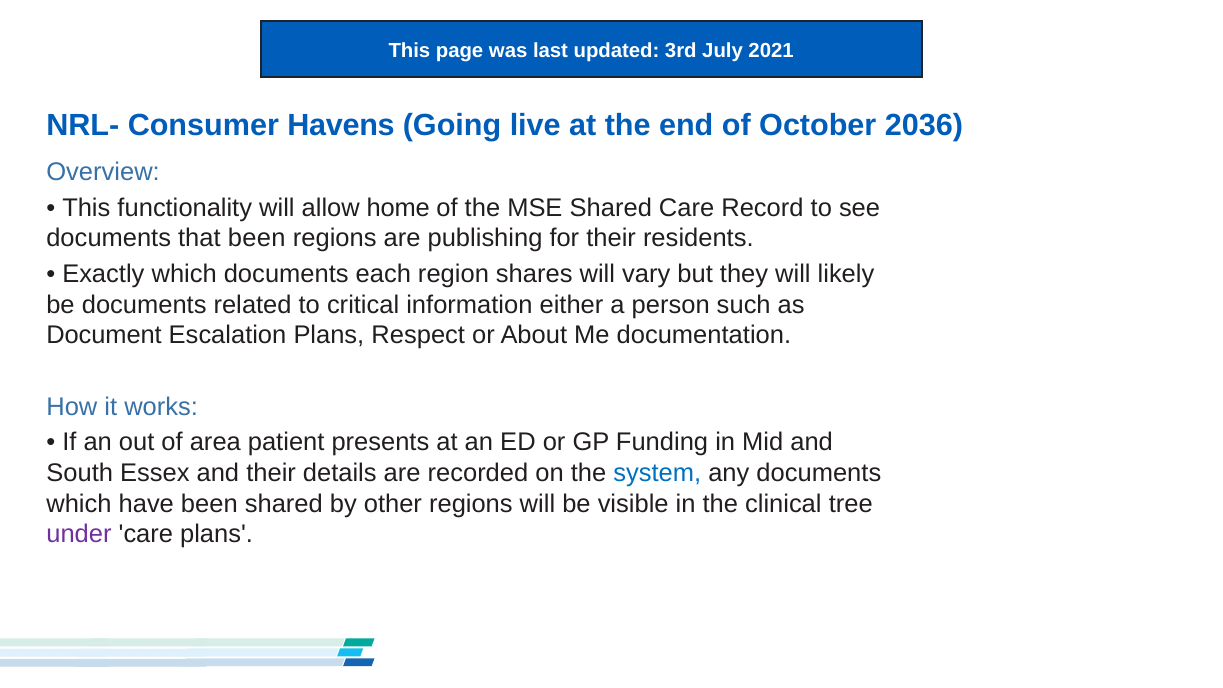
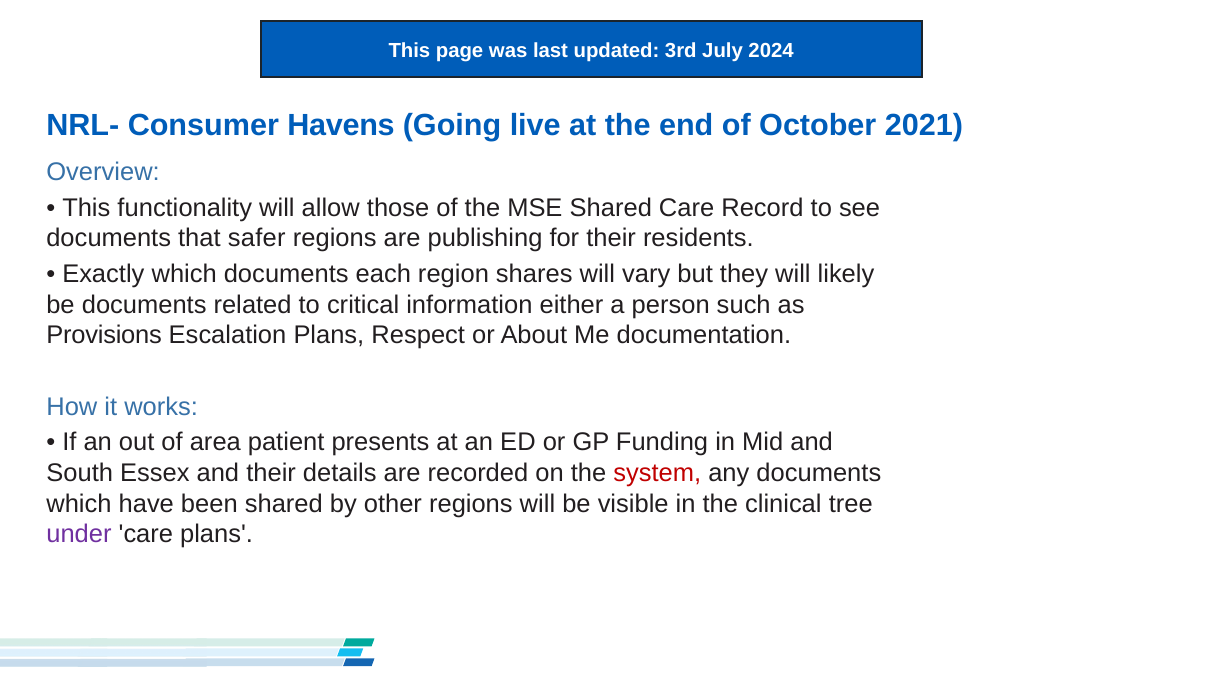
2021: 2021 -> 2024 (771, 50)
2036: 2036 -> 2021 (924, 125)
home: home -> those (398, 208)
that been: been -> safer (257, 238)
Document: Document -> Provisions (104, 335)
system colour: blue -> red (657, 473)
